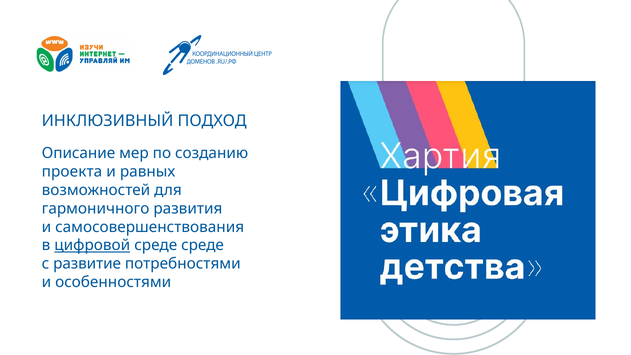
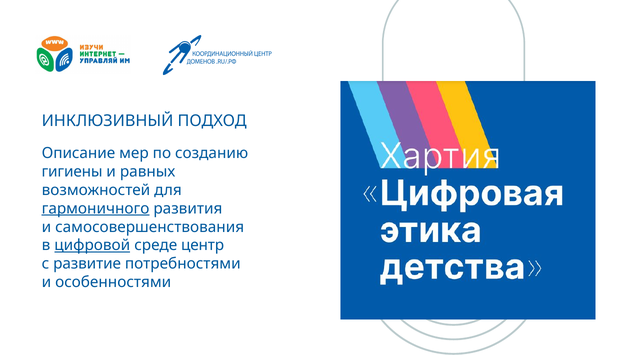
проекта: проекта -> гигиены (72, 172)
гармоничного underline: none -> present (96, 209)
среде среде: среде -> центр (203, 245)
